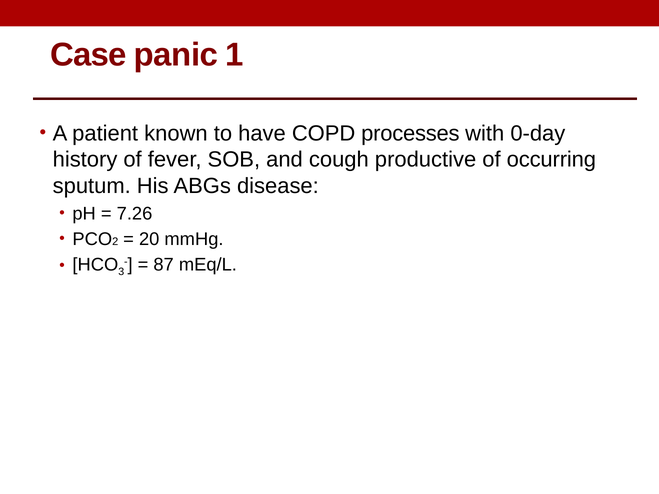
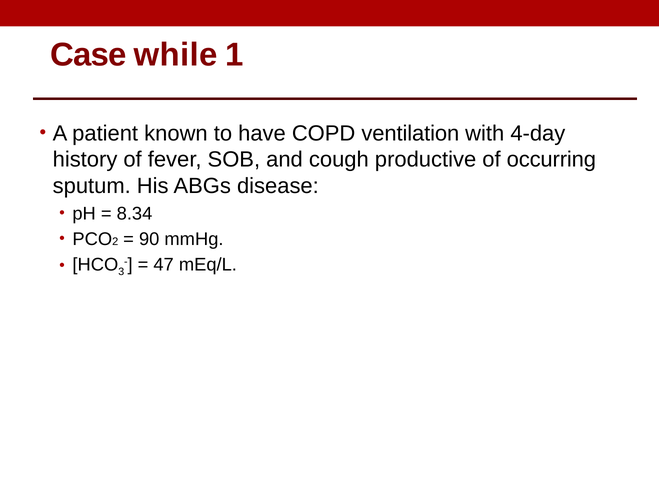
panic: panic -> while (176, 55)
processes: processes -> ventilation (410, 133)
0-day: 0-day -> 4-day (538, 133)
7.26: 7.26 -> 8.34 (135, 214)
20: 20 -> 90 (149, 239)
87: 87 -> 47 (164, 265)
